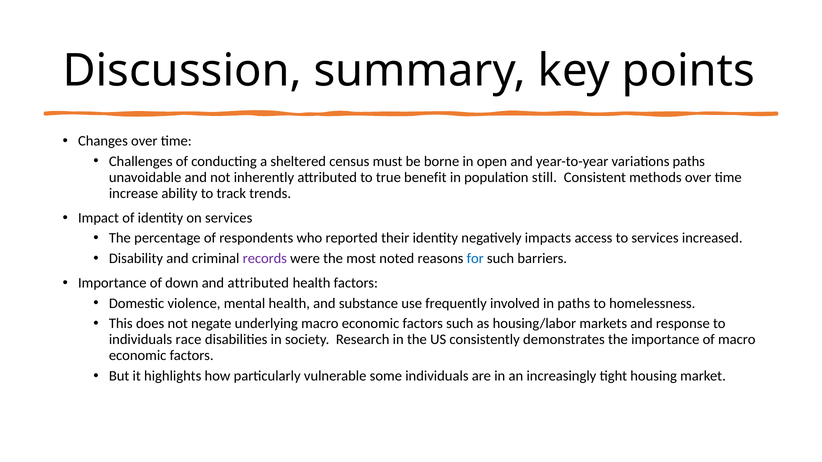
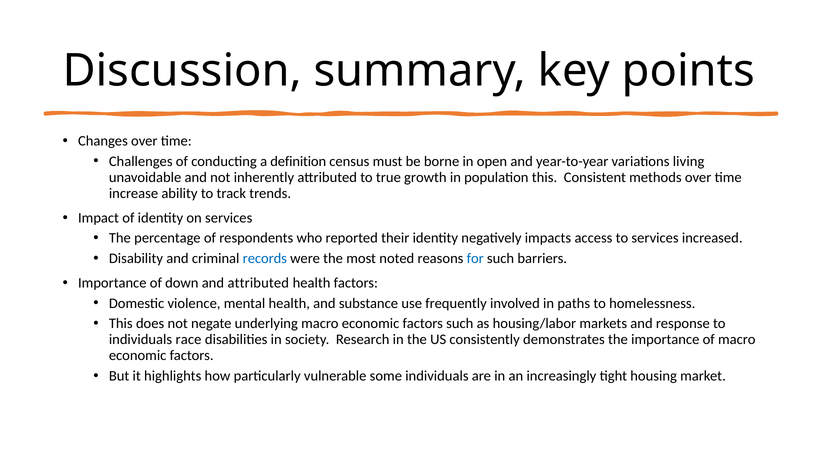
sheltered: sheltered -> definition (298, 161)
variations paths: paths -> living (689, 161)
benefit: benefit -> growth (425, 177)
population still: still -> this (545, 177)
records colour: purple -> blue (265, 259)
